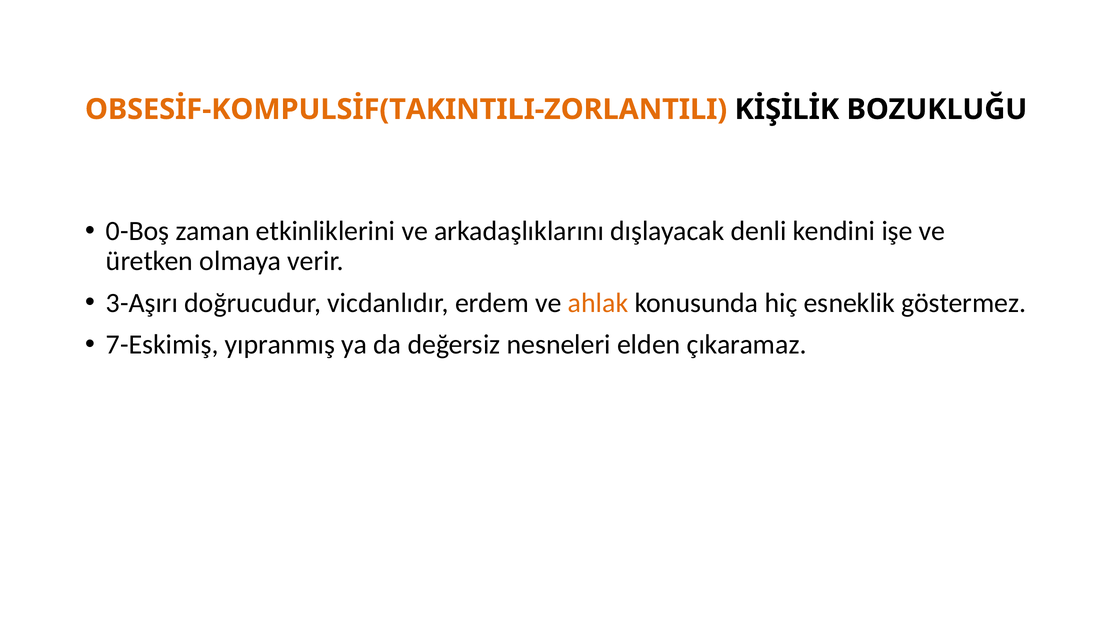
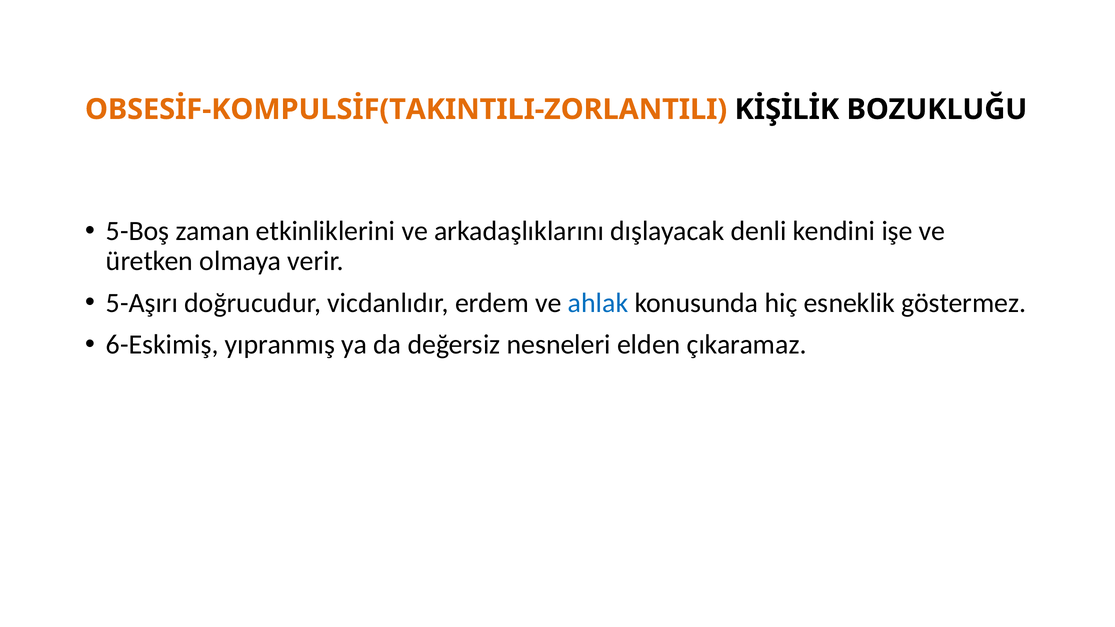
0-Boş: 0-Boş -> 5-Boş (138, 231)
3-Aşırı: 3-Aşırı -> 5-Aşırı (142, 303)
ahlak colour: orange -> blue (598, 303)
7-Eskimiş: 7-Eskimiş -> 6-Eskimiş (162, 345)
